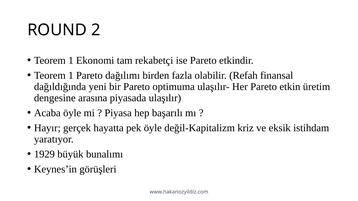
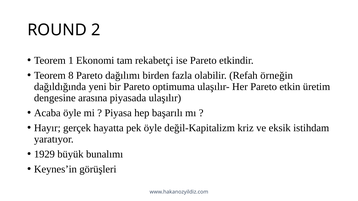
1: 1 -> 8 (71, 76)
finansal: finansal -> örneğin (277, 76)
